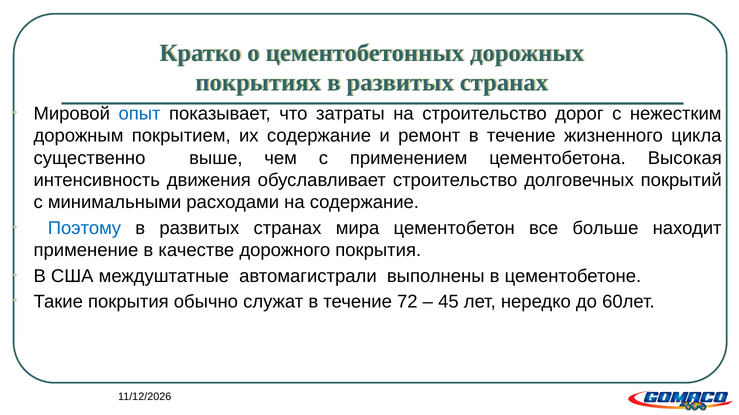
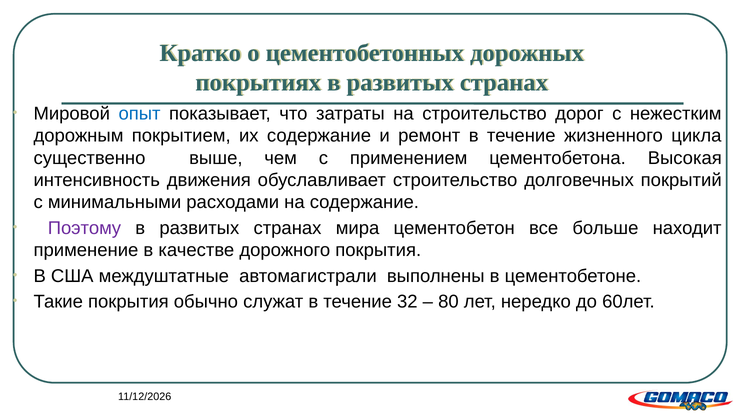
Поэтому colour: blue -> purple (84, 228)
72: 72 -> 32 (407, 302)
45: 45 -> 80 (448, 302)
